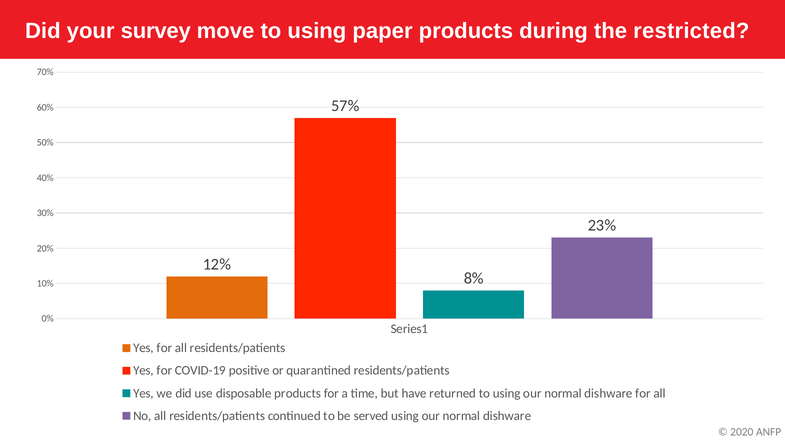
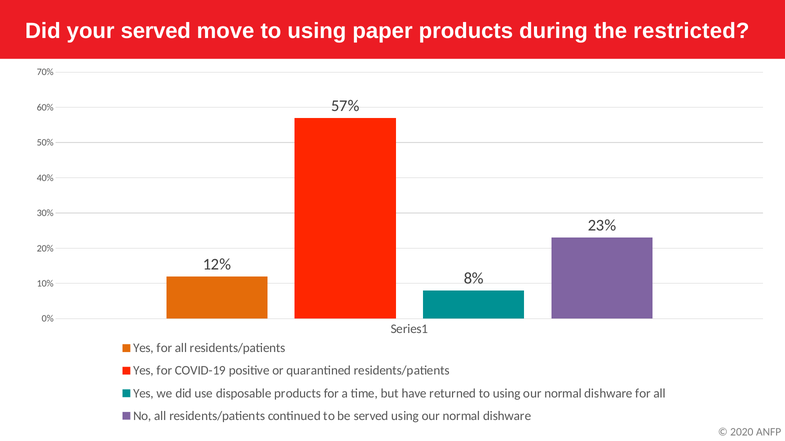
your survey: survey -> served (156, 31)
